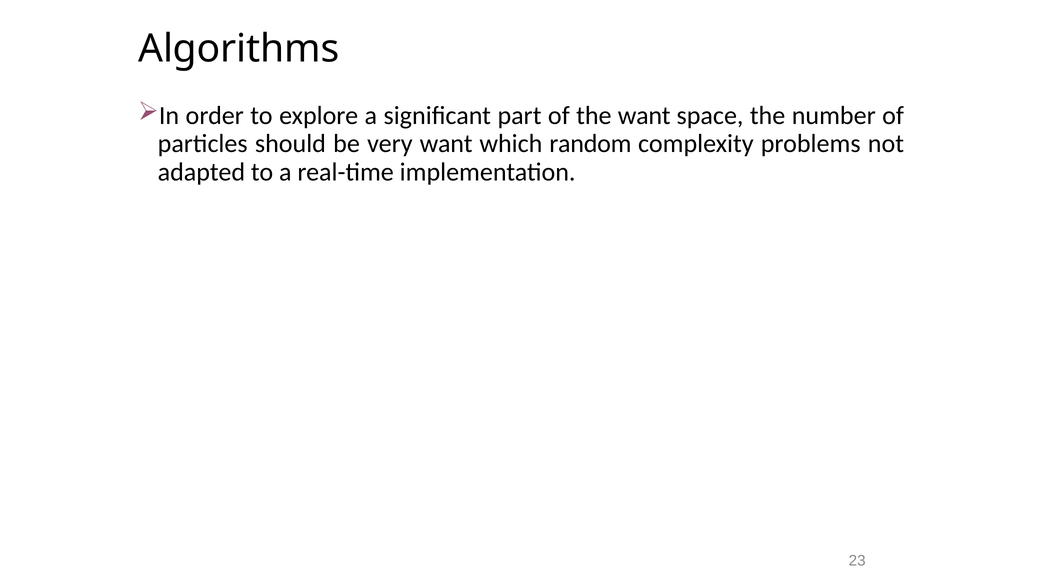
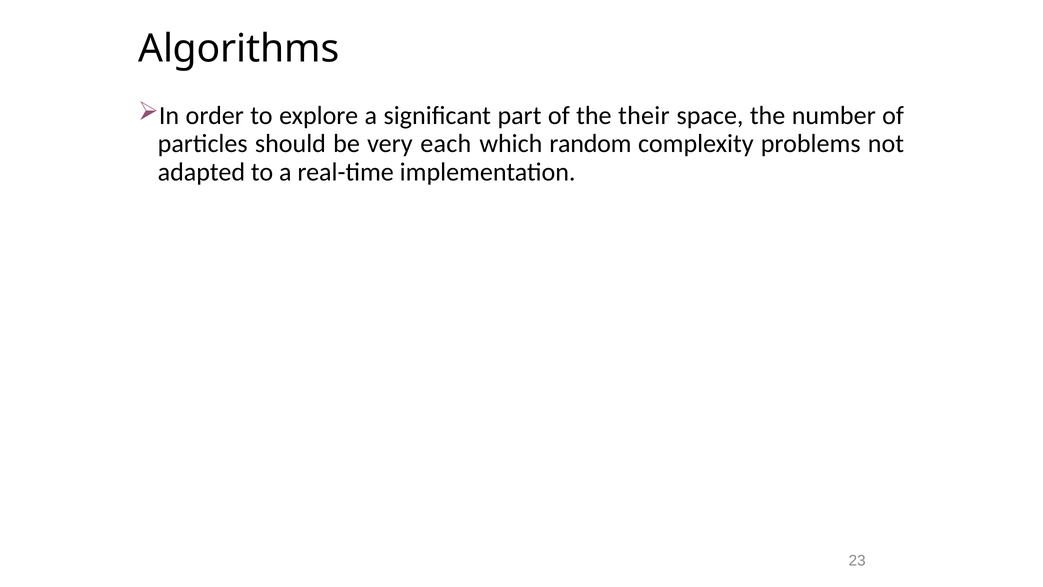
the want: want -> their (644, 116)
very want: want -> each (446, 144)
